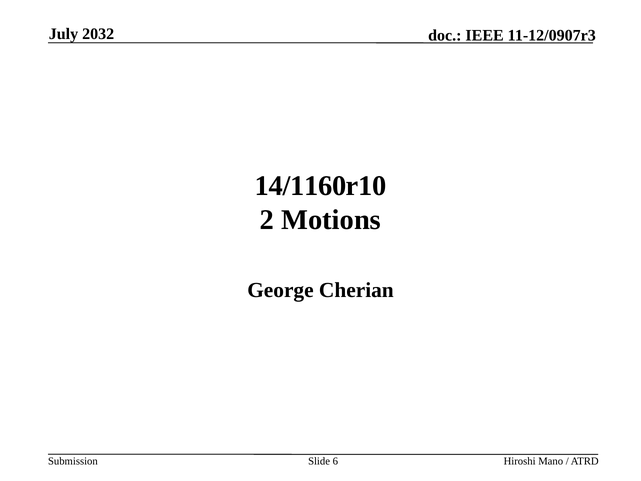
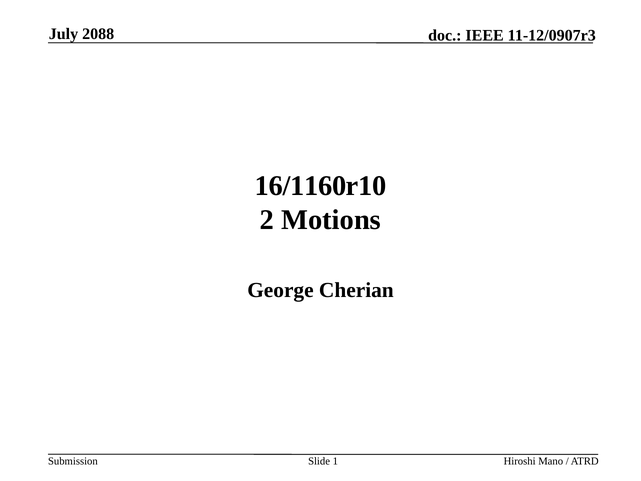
2032: 2032 -> 2088 (98, 34)
14/1160r10: 14/1160r10 -> 16/1160r10 (321, 186)
6: 6 -> 1 (335, 461)
